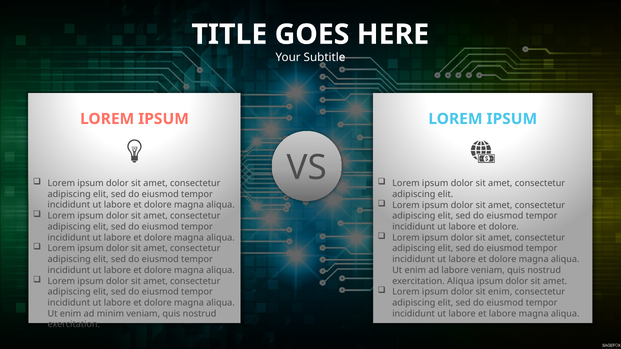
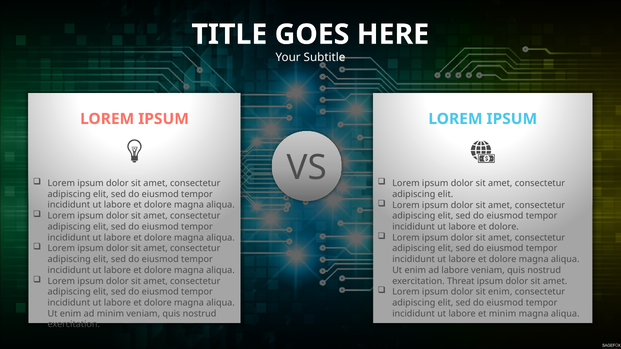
exercitation Aliqua: Aliqua -> Threat (461, 281)
et labore: labore -> minim (503, 314)
